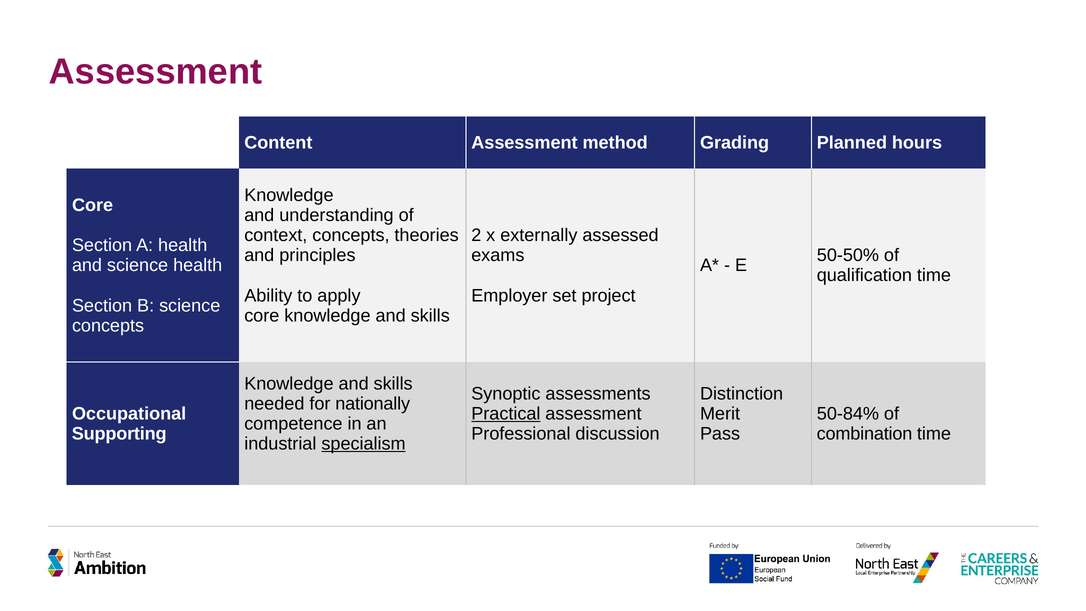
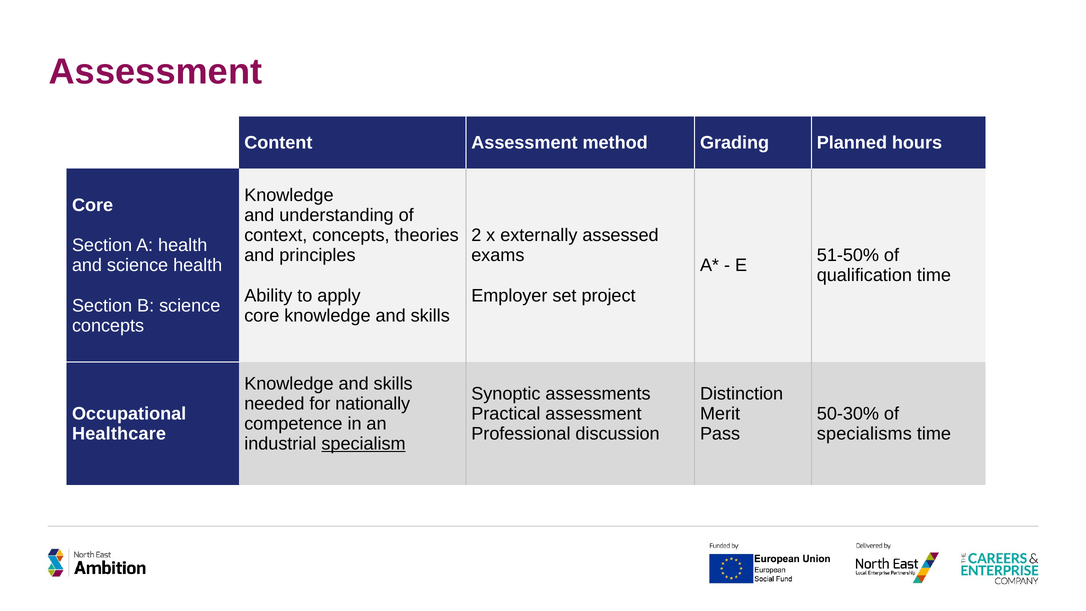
50-50%: 50-50% -> 51-50% (848, 255)
Practical underline: present -> none (506, 414)
50-84%: 50-84% -> 50-30% (848, 414)
Supporting: Supporting -> Healthcare (119, 434)
combination: combination -> specialisms (864, 434)
